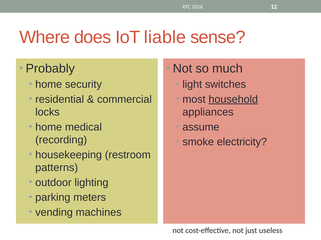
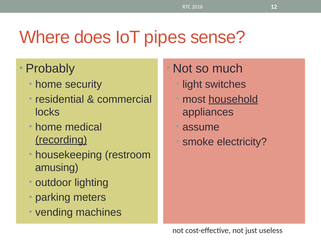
liable: liable -> pipes (165, 37)
recording underline: none -> present (61, 140)
patterns: patterns -> amusing (57, 168)
